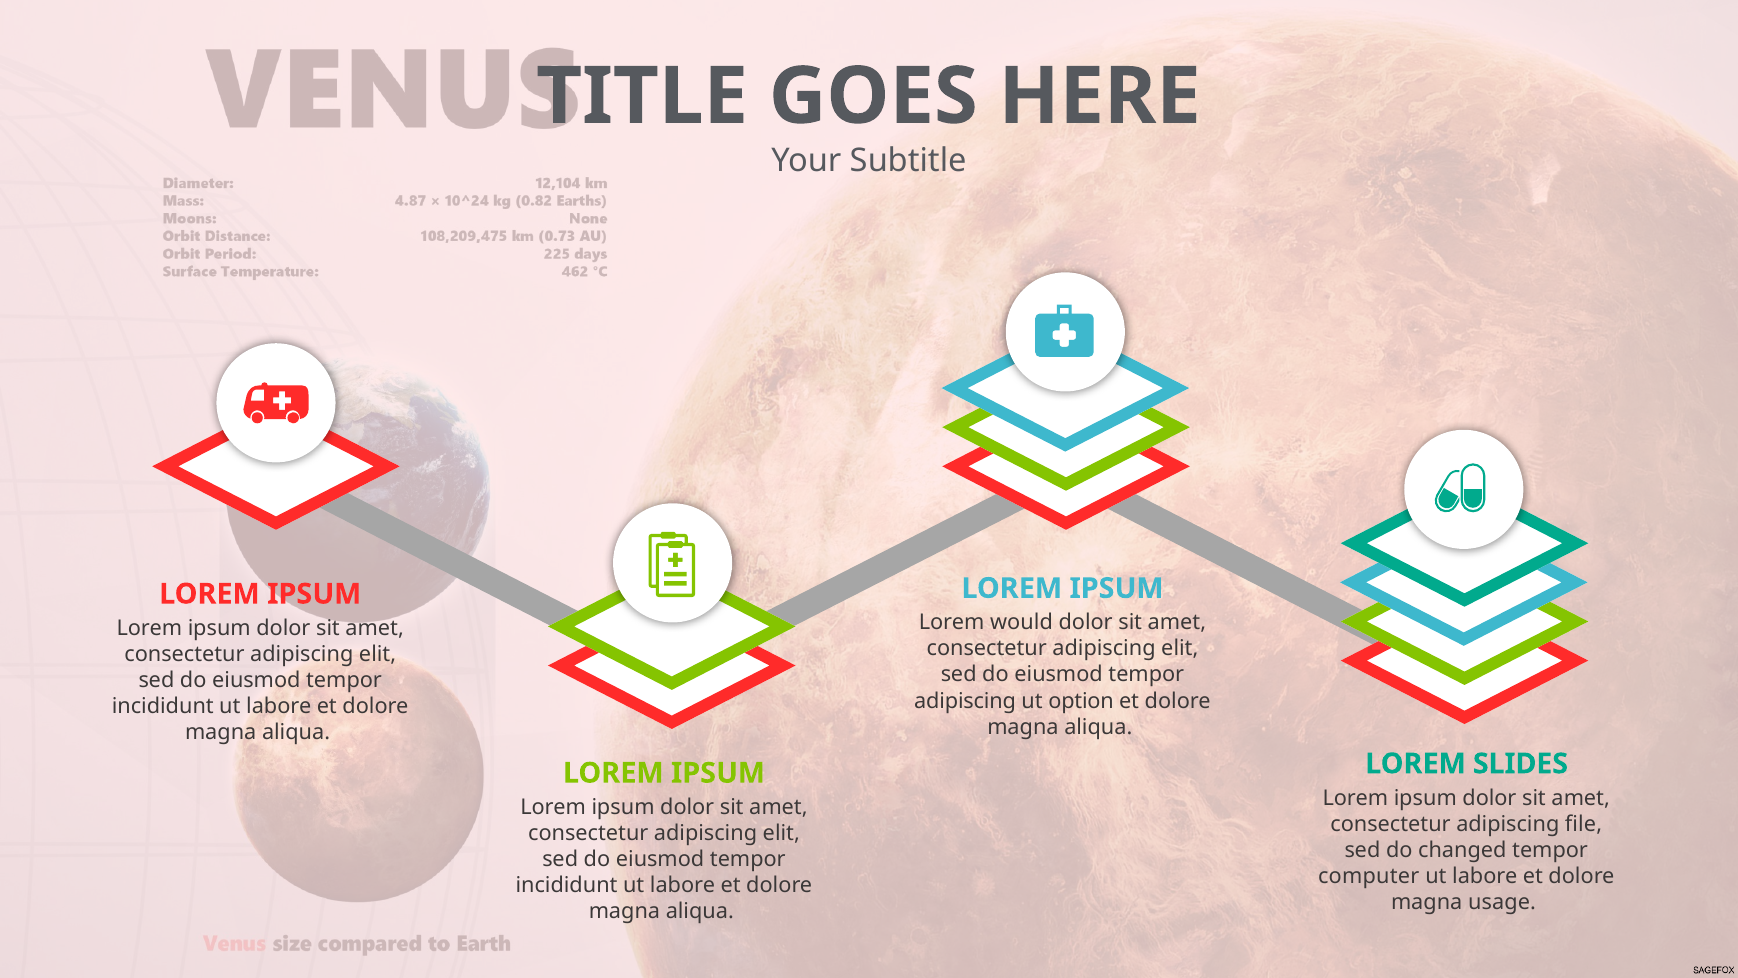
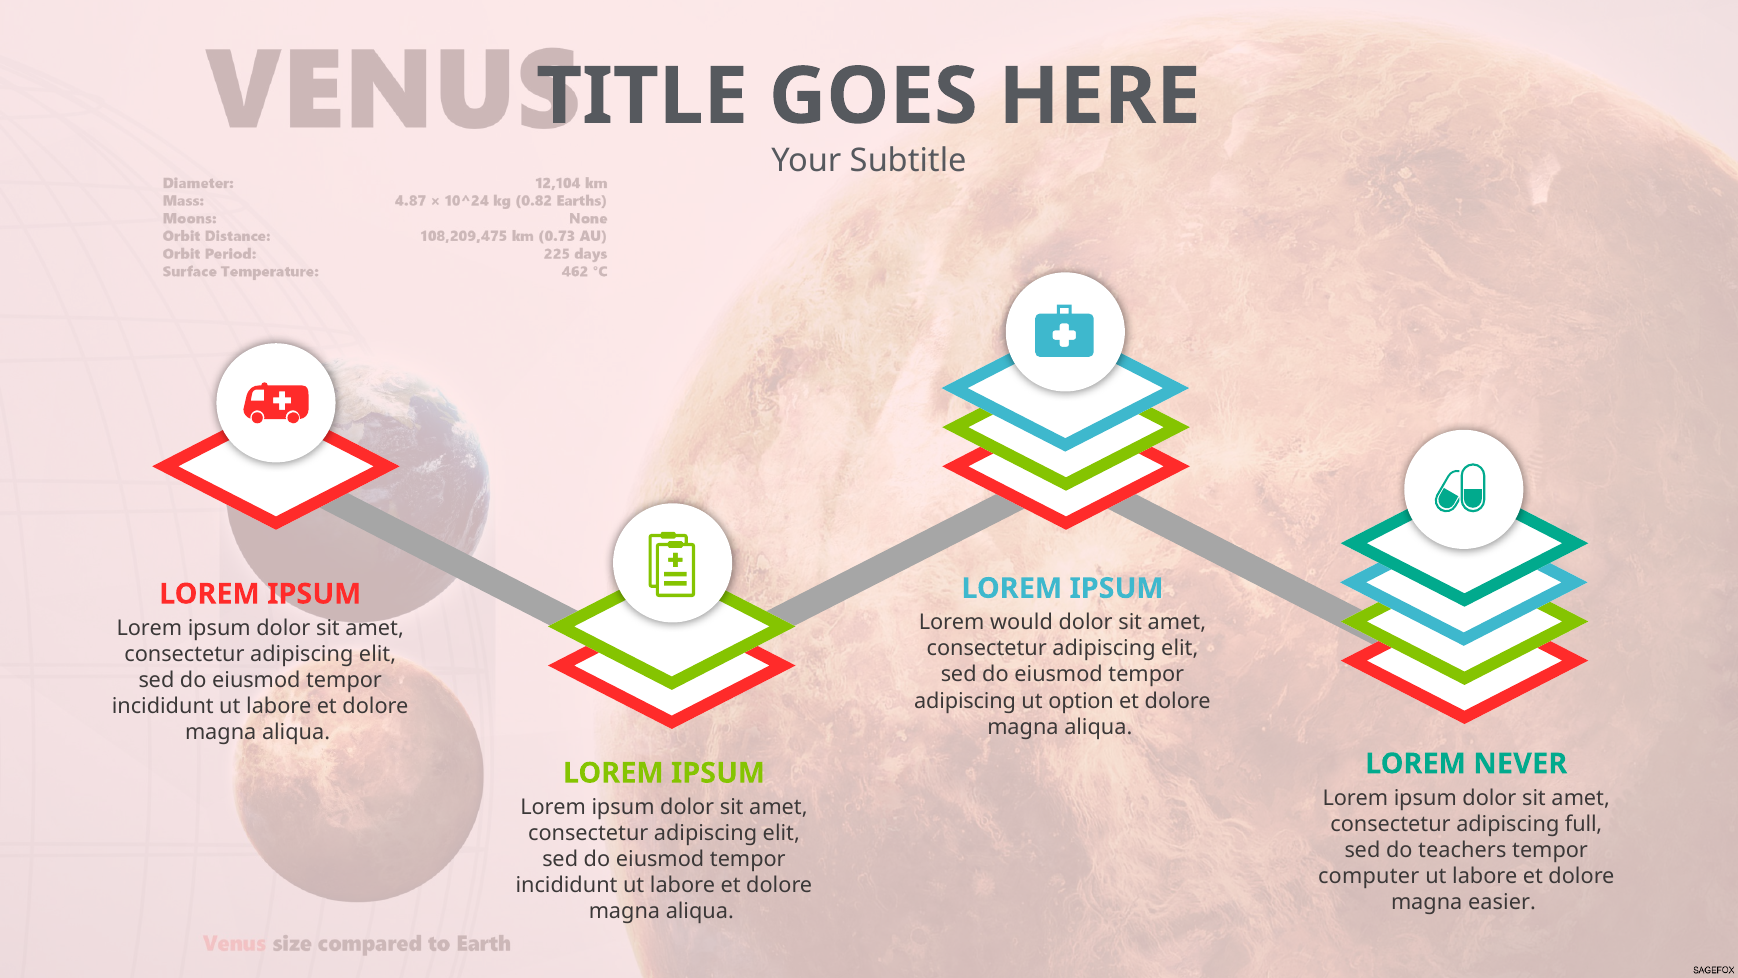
SLIDES: SLIDES -> NEVER (1520, 763)
file: file -> full (1584, 824)
changed: changed -> teachers (1462, 850)
usage: usage -> easier (1502, 902)
